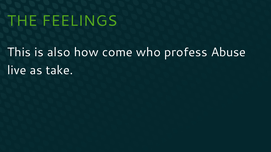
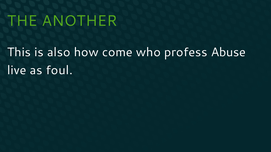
FEELINGS: FEELINGS -> ANOTHER (80, 21)
take: take -> foul (59, 70)
